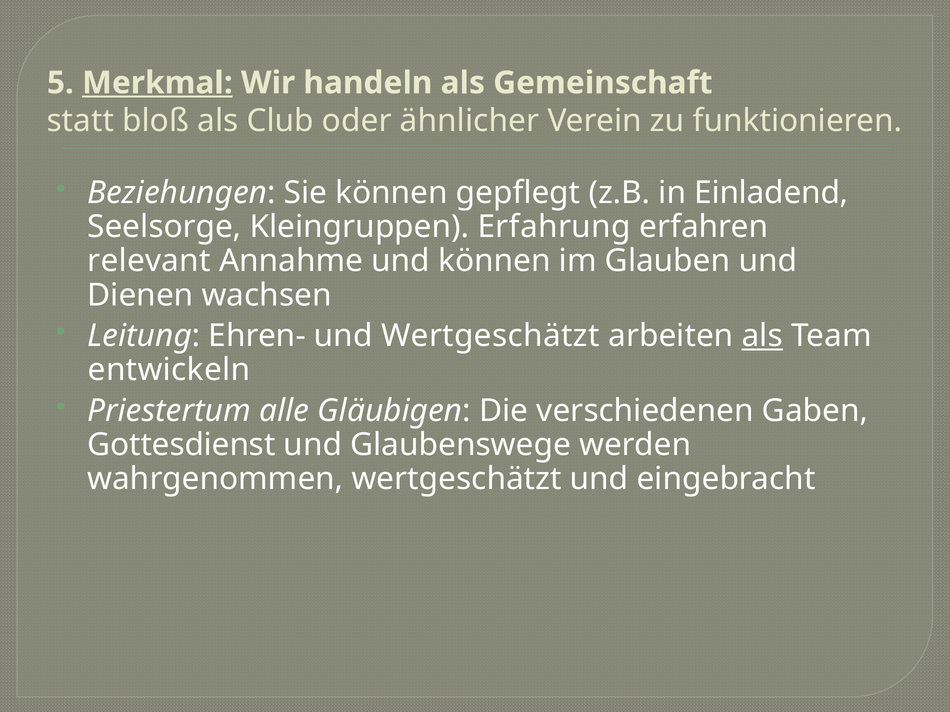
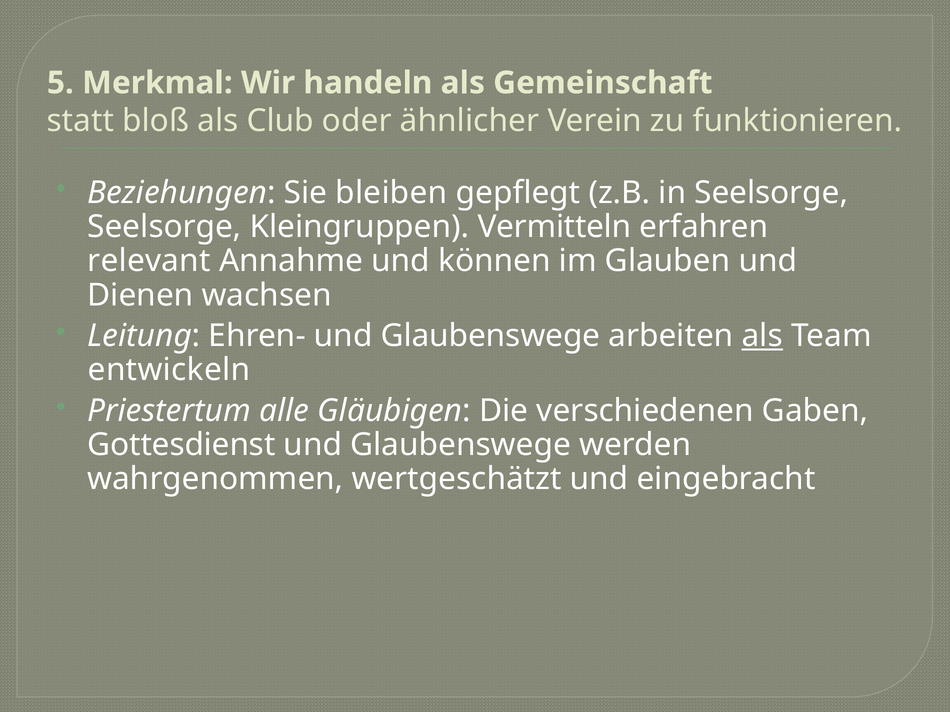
Merkmal underline: present -> none (157, 83)
Sie können: können -> bleiben (391, 193)
in Einladend: Einladend -> Seelsorge (771, 193)
Erfahrung: Erfahrung -> Vermitteln (554, 227)
Ehren- und Wertgeschätzt: Wertgeschätzt -> Glaubenswege (491, 336)
